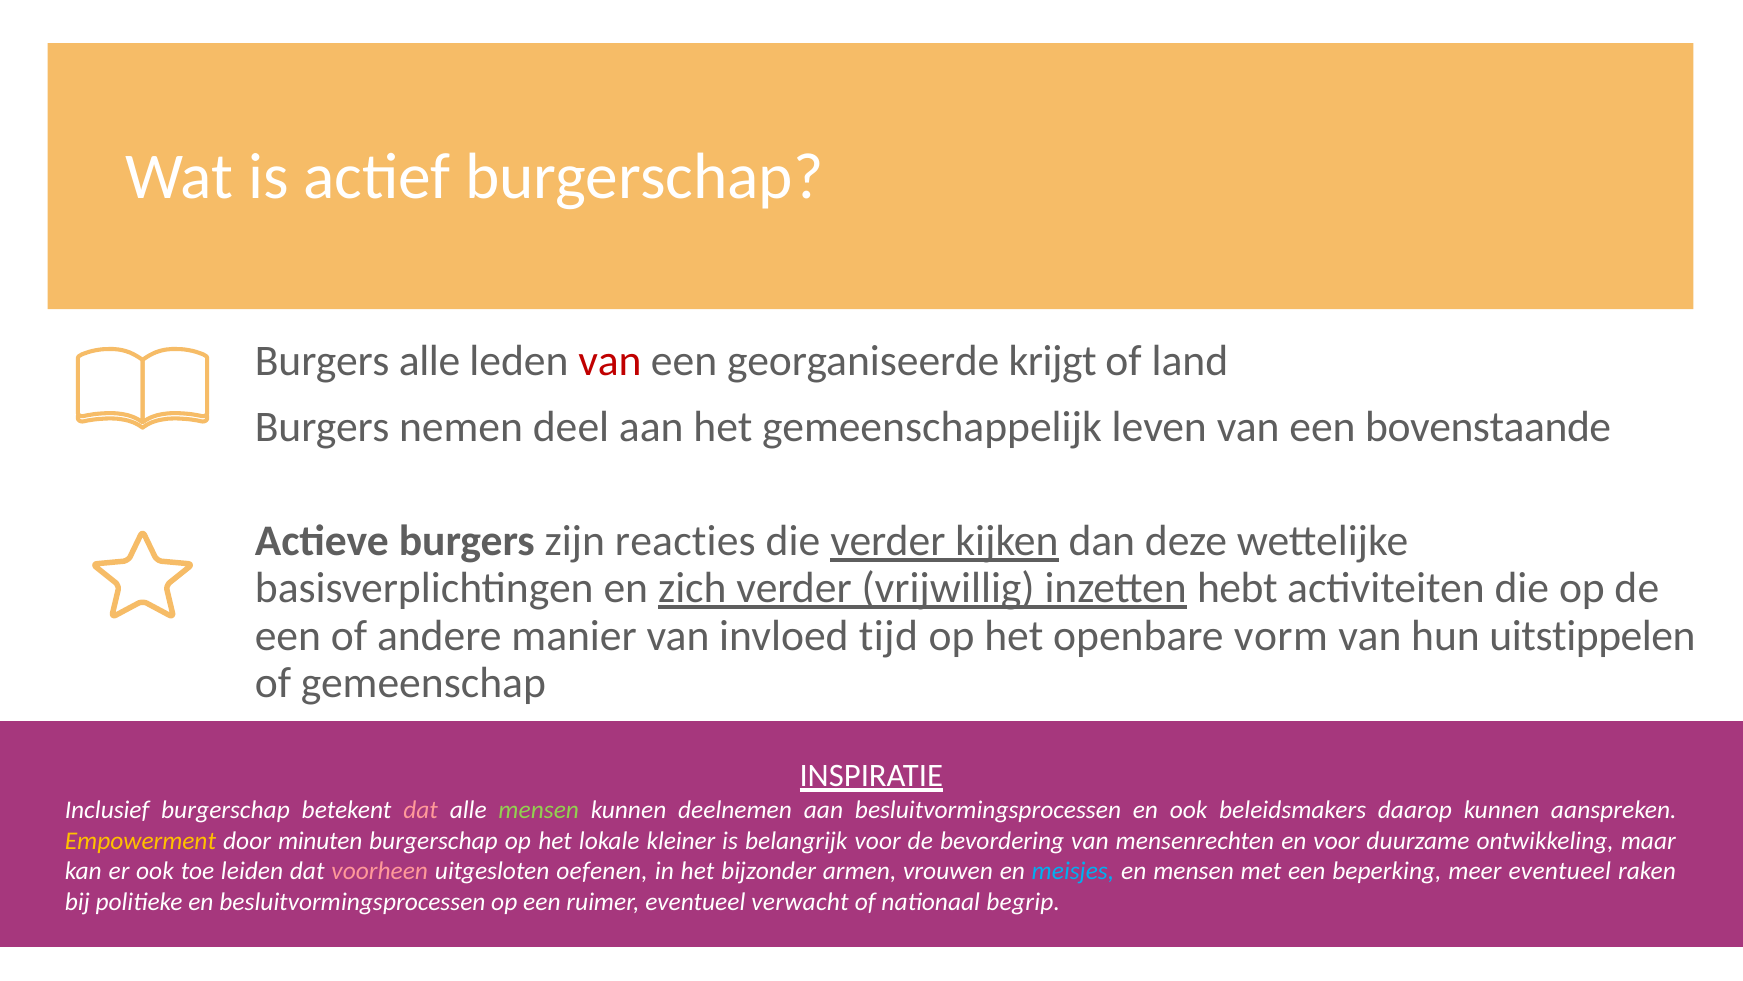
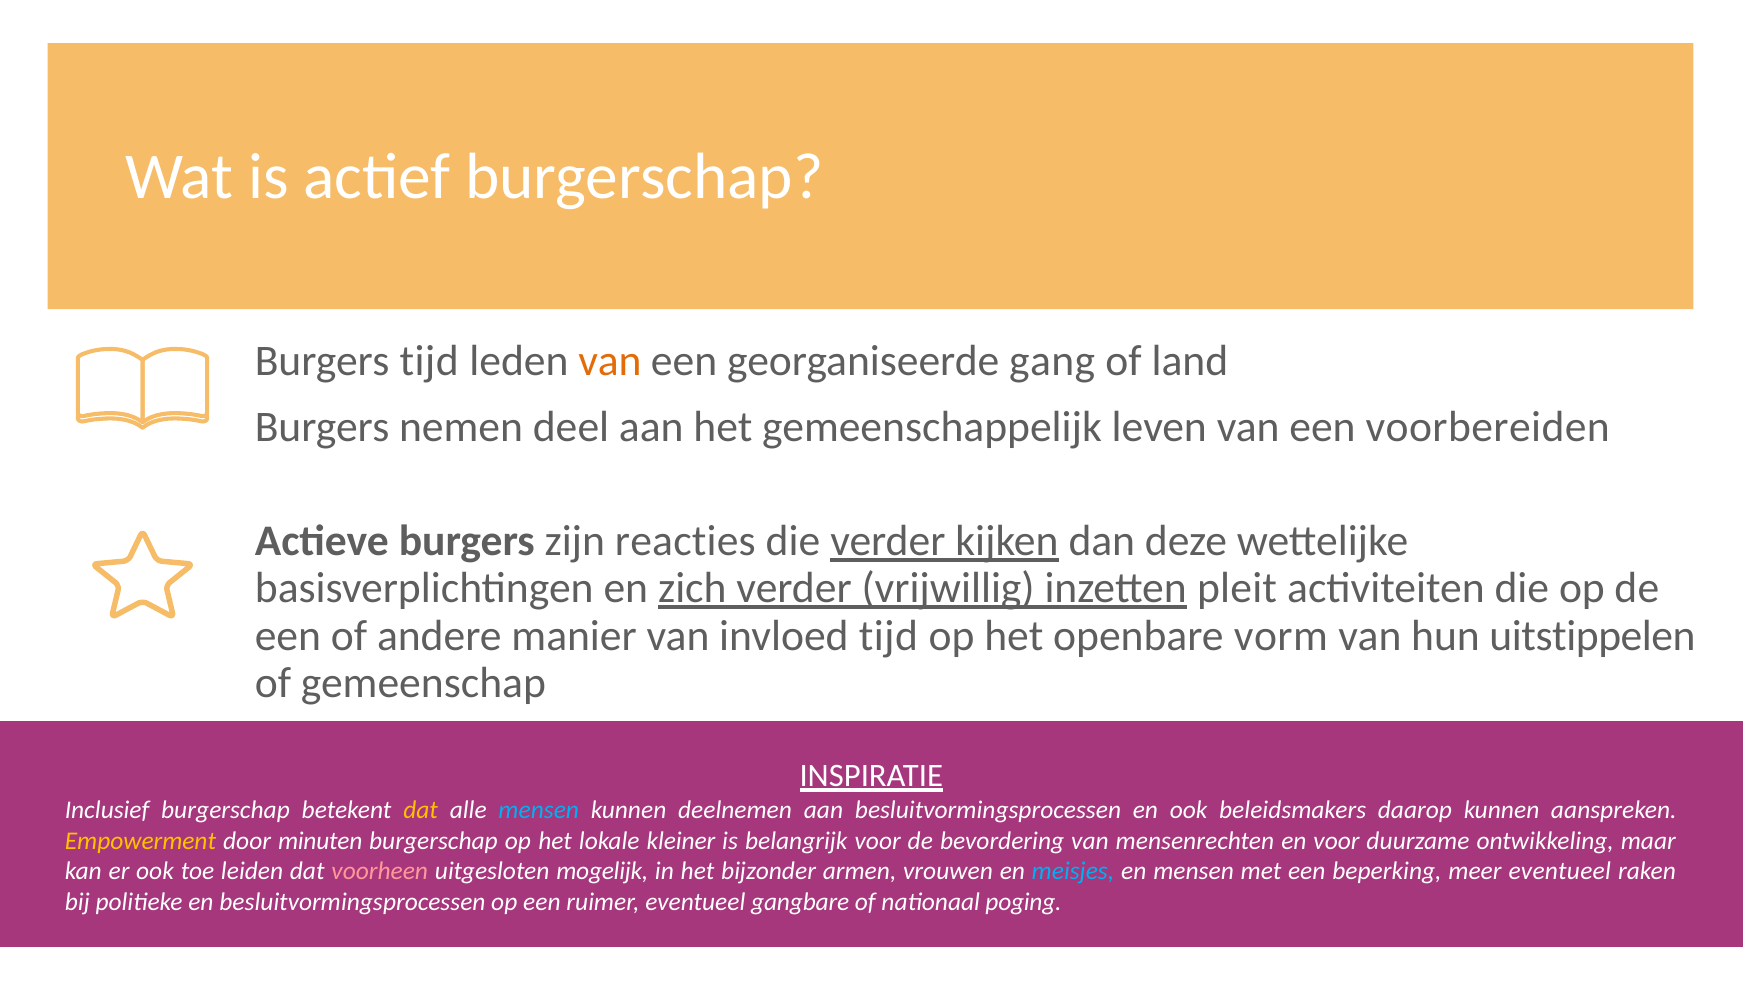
Burgers alle: alle -> tijd (429, 361)
van colour: red -> orange (610, 361)
krijgt: krijgt -> gang (1052, 361)
bovenstaande: bovenstaande -> voorbereiden (1488, 426)
hebt: hebt -> pleit (1237, 588)
dat colour: pink -> yellow (421, 810)
mensen colour: light green -> light blue (539, 810)
oefenen: oefenen -> mogelijk (602, 871)
verwacht: verwacht -> gangbare (800, 901)
begrip: begrip -> poging (1024, 901)
